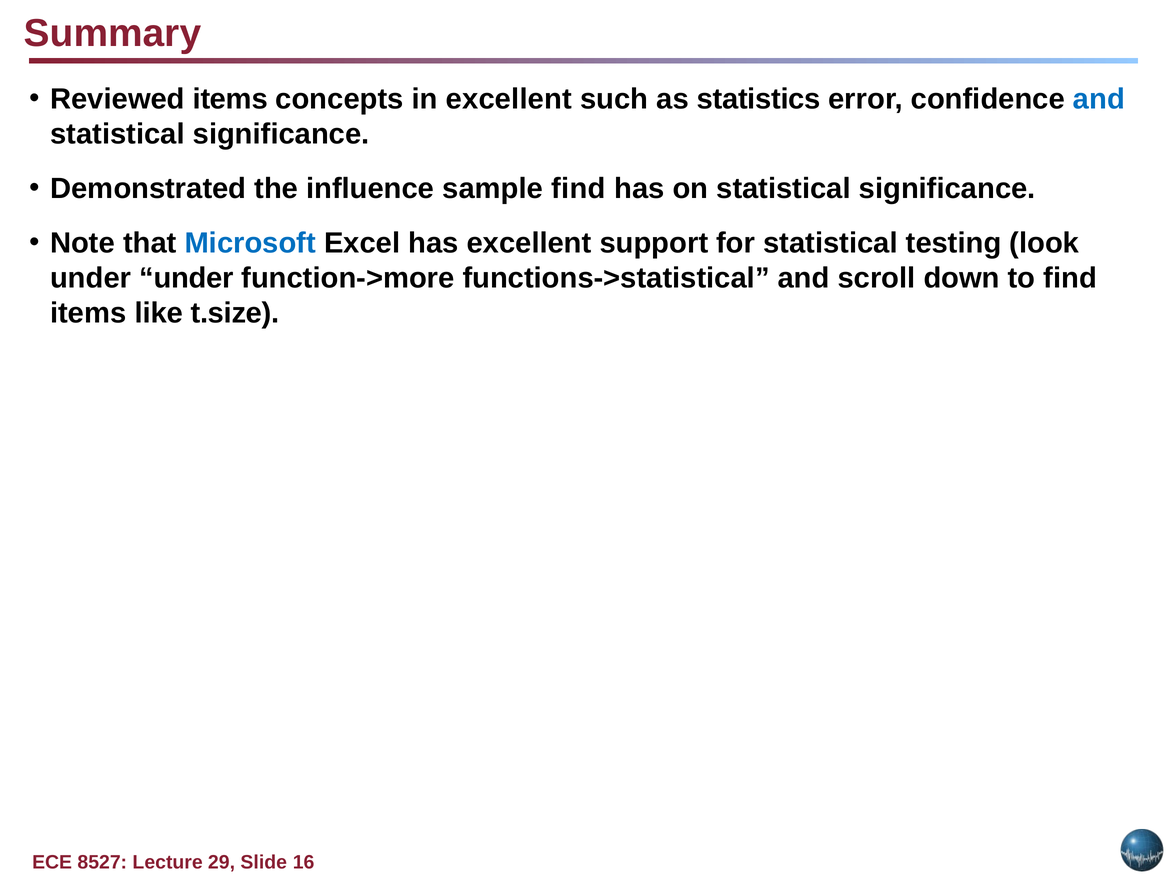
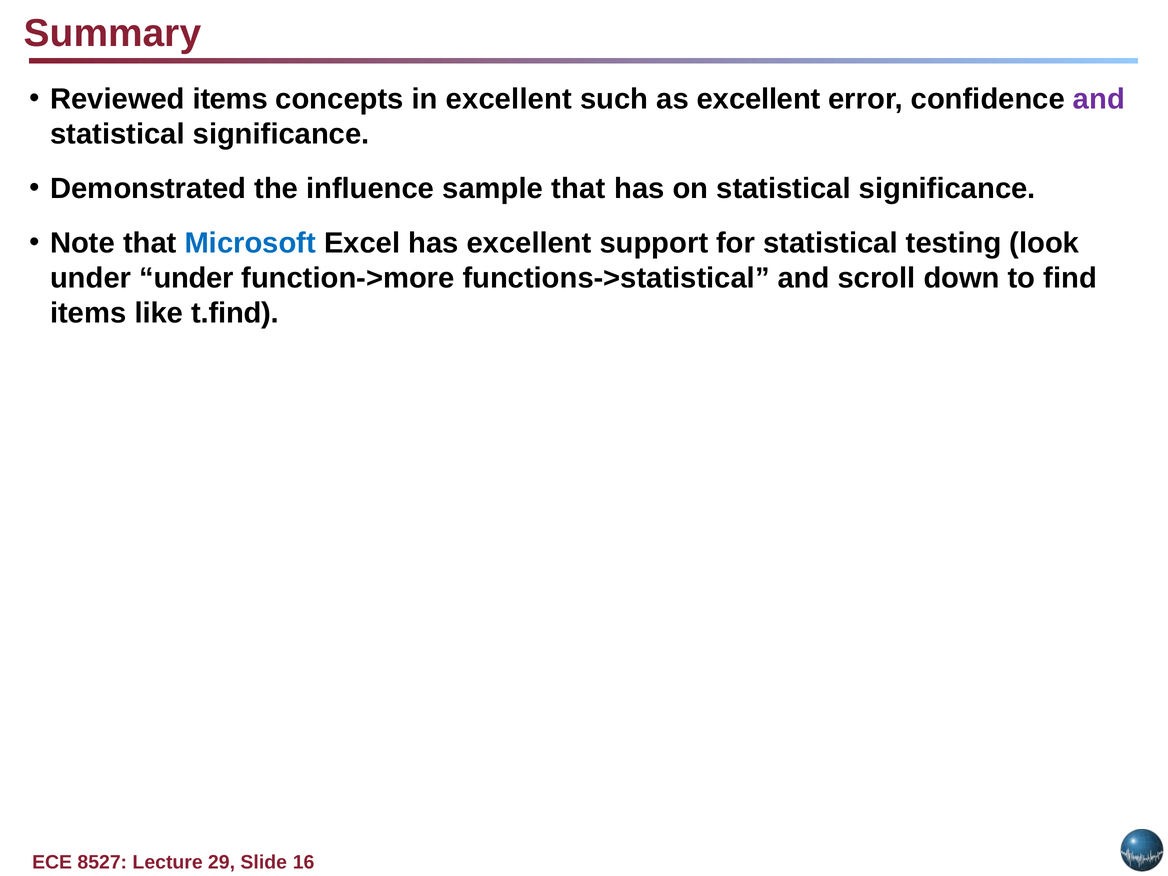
as statistics: statistics -> excellent (759, 99)
and colour: blue -> purple (1099, 99)
sample find: find -> that (578, 189)
t.size: t.size -> t.find (235, 313)
